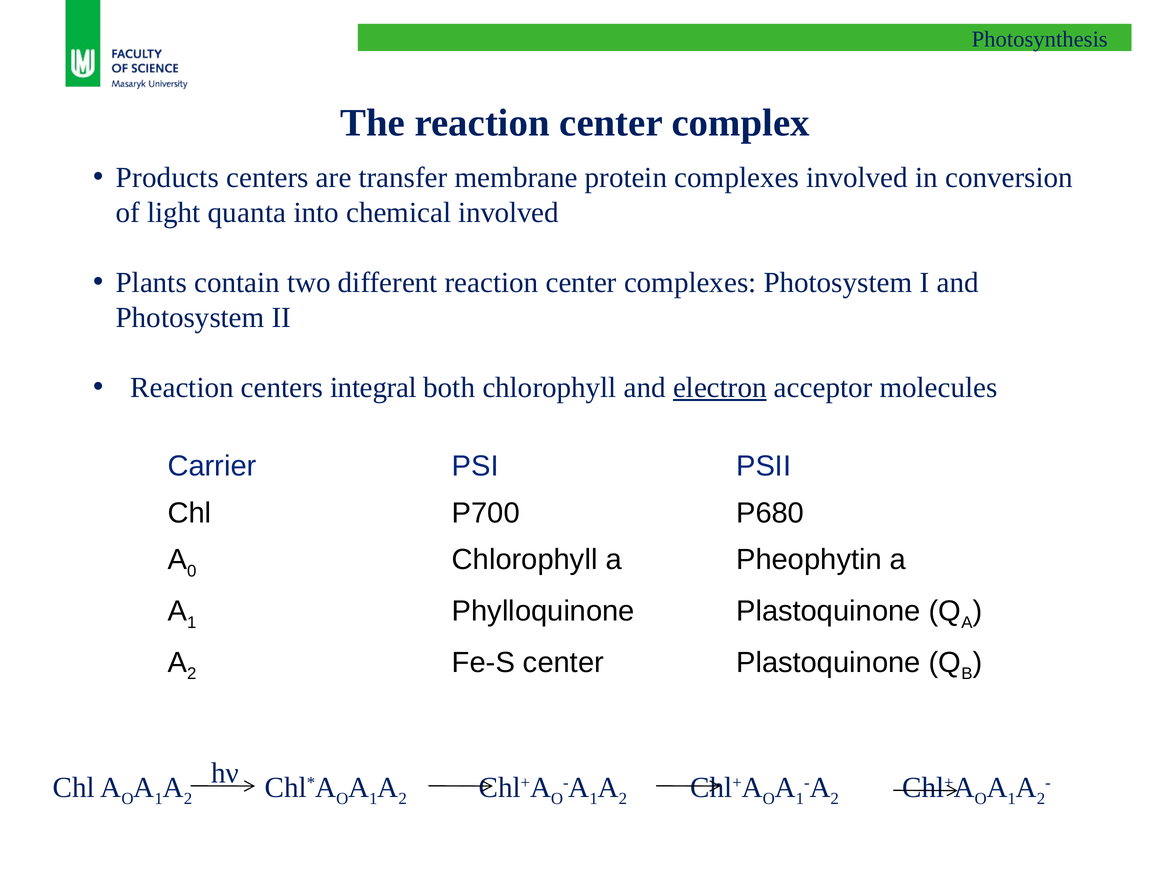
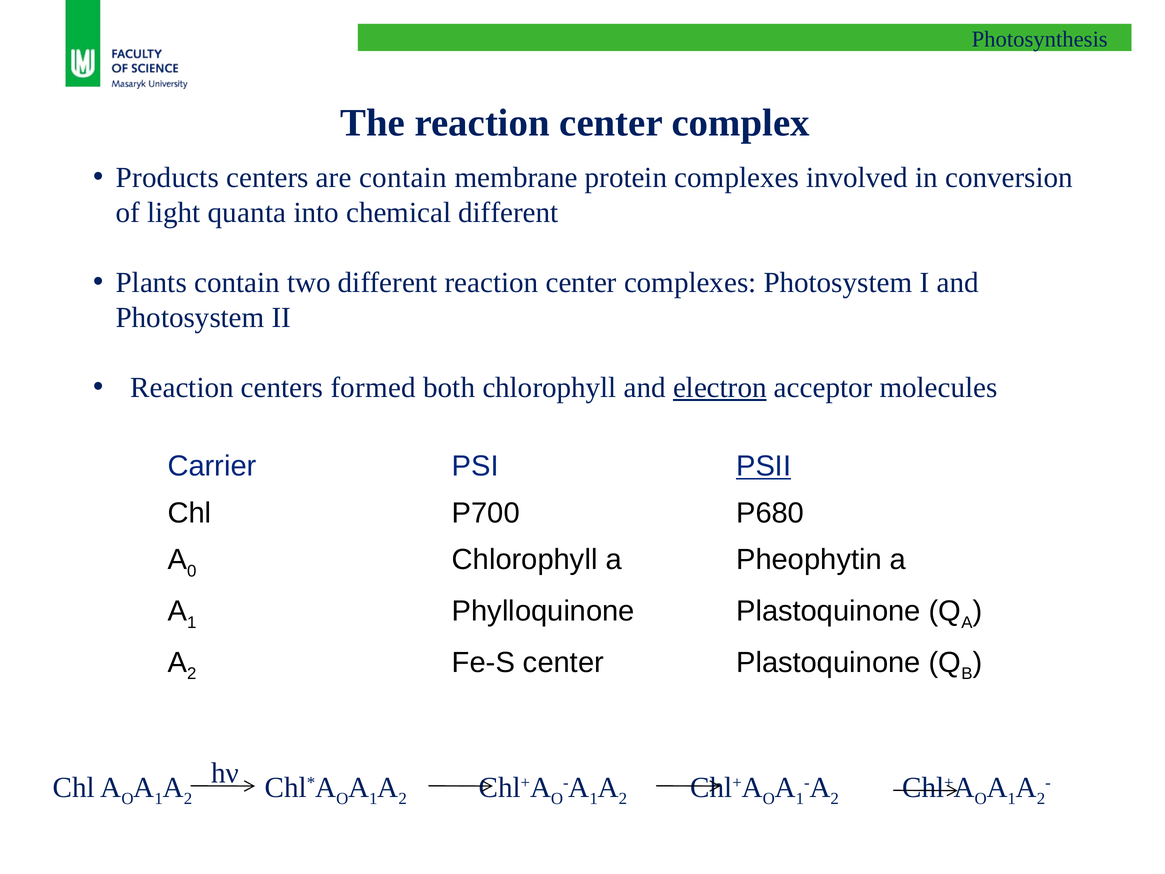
are transfer: transfer -> contain (403, 178)
chemical involved: involved -> different (508, 213)
integral: integral -> formed (373, 387)
PSII underline: none -> present (764, 466)
